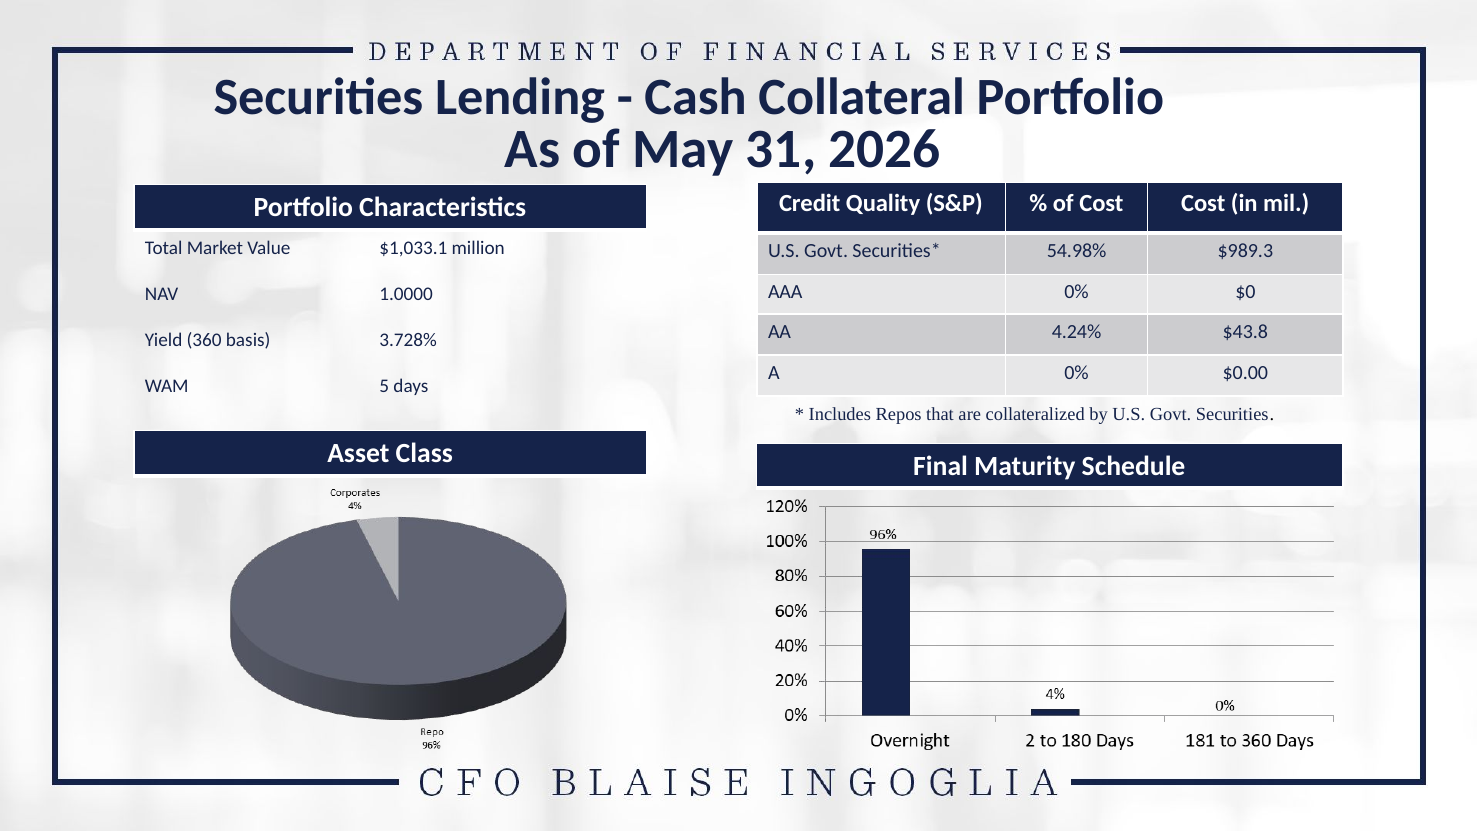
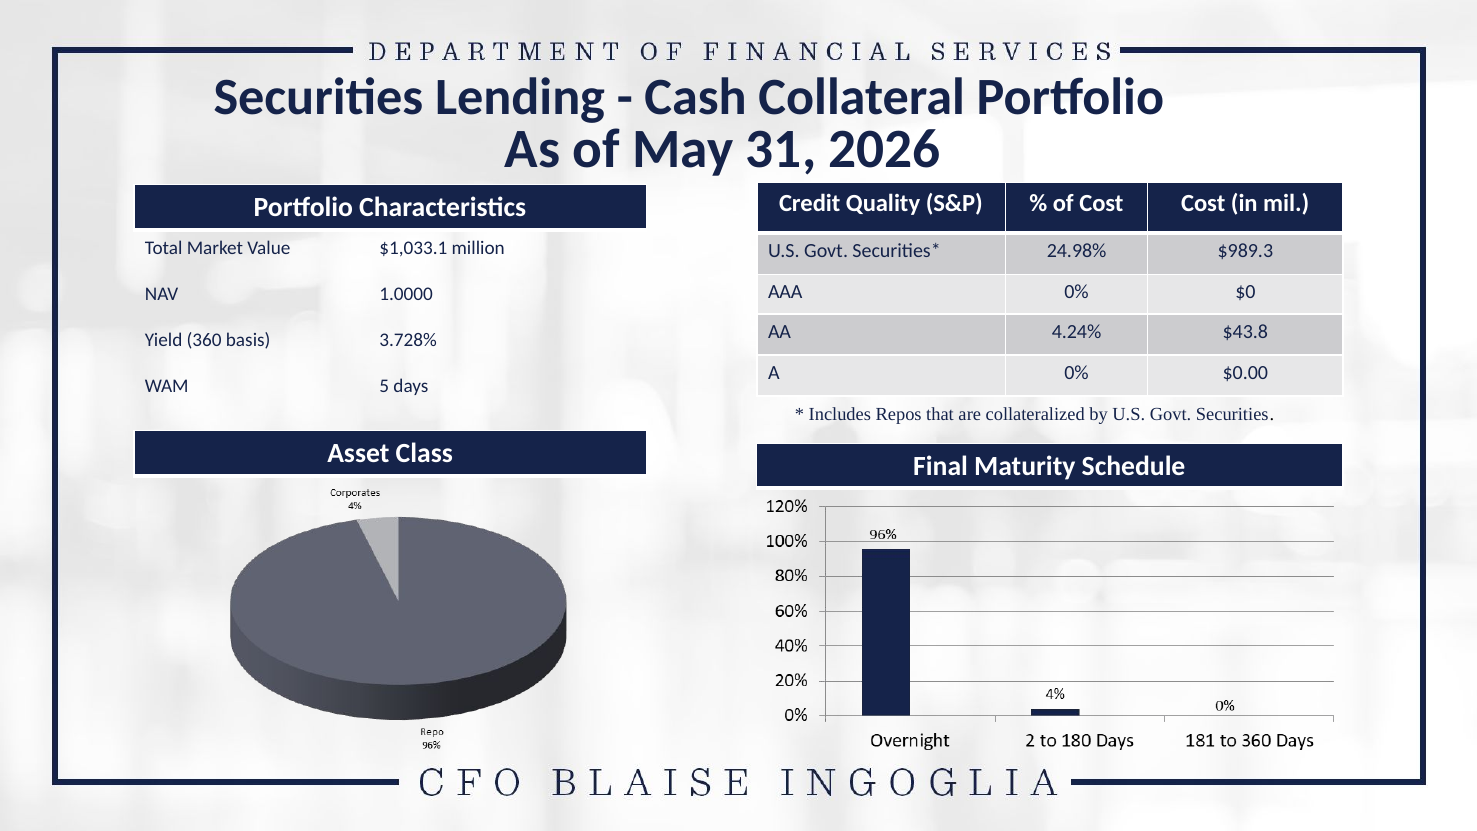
54.98%: 54.98% -> 24.98% (1077, 251)
